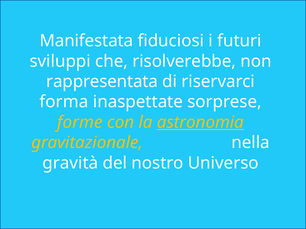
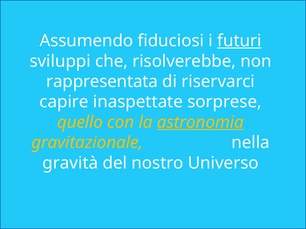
Manifestata: Manifestata -> Assumendo (86, 41)
futuri underline: none -> present (239, 41)
forma: forma -> capire (64, 102)
forme: forme -> quello (80, 122)
